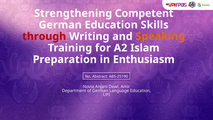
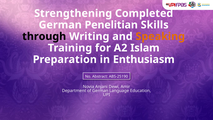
Competent: Competent -> Completed (144, 13)
German Education: Education -> Penelitian (111, 25)
through colour: red -> black (44, 36)
